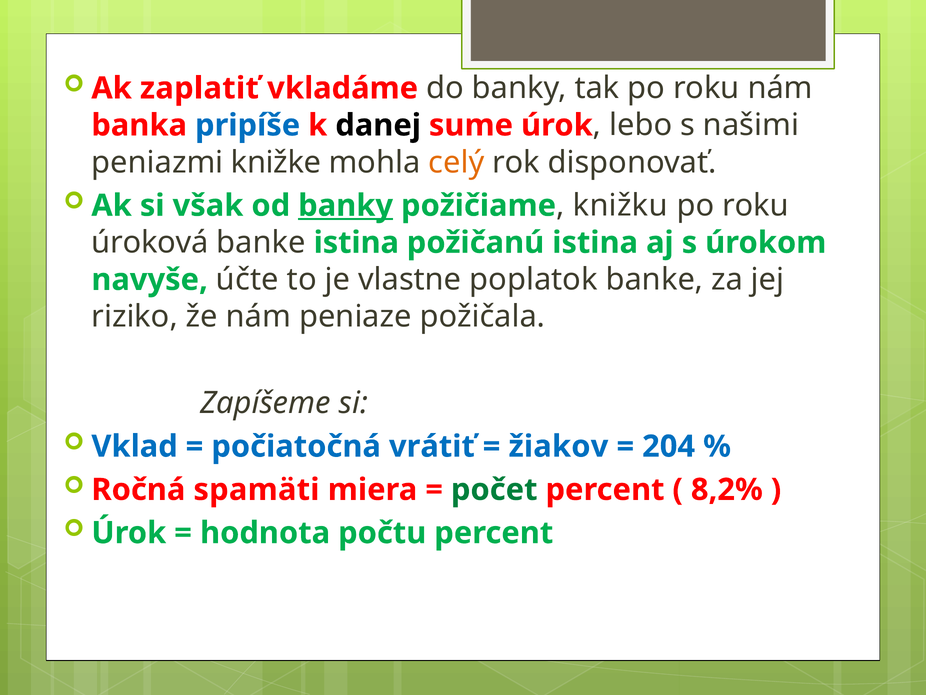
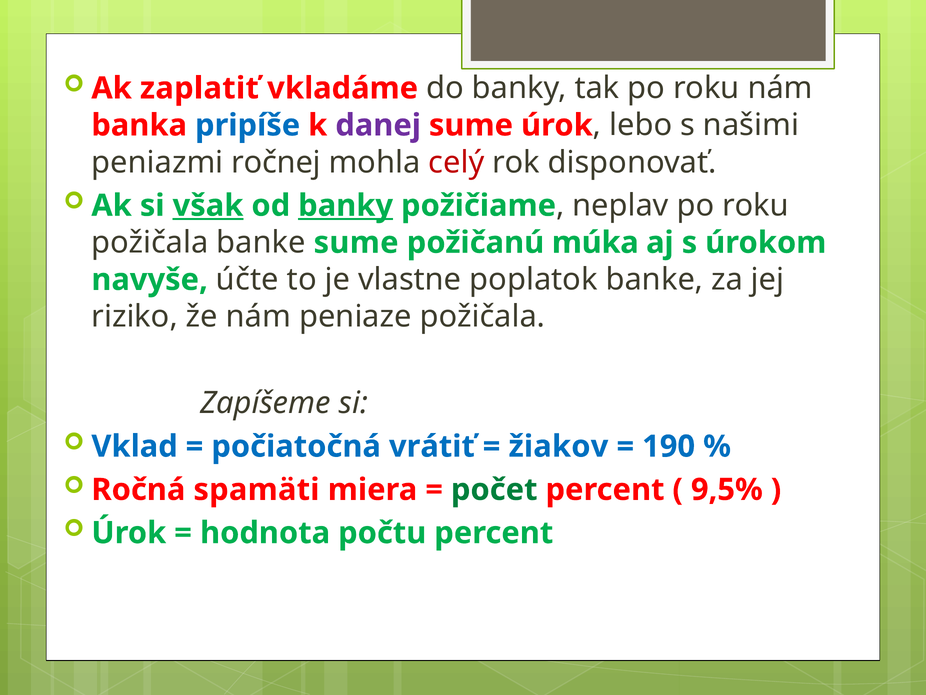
danej colour: black -> purple (378, 125)
knižke: knižke -> ročnej (276, 162)
celý colour: orange -> red (456, 162)
však underline: none -> present (208, 205)
knižku: knižku -> neplav (620, 205)
úroková: úroková -> požičala (150, 242)
banke istina: istina -> sume (356, 242)
požičanú istina: istina -> múka (595, 242)
204: 204 -> 190 (669, 446)
8,2%: 8,2% -> 9,5% (727, 489)
